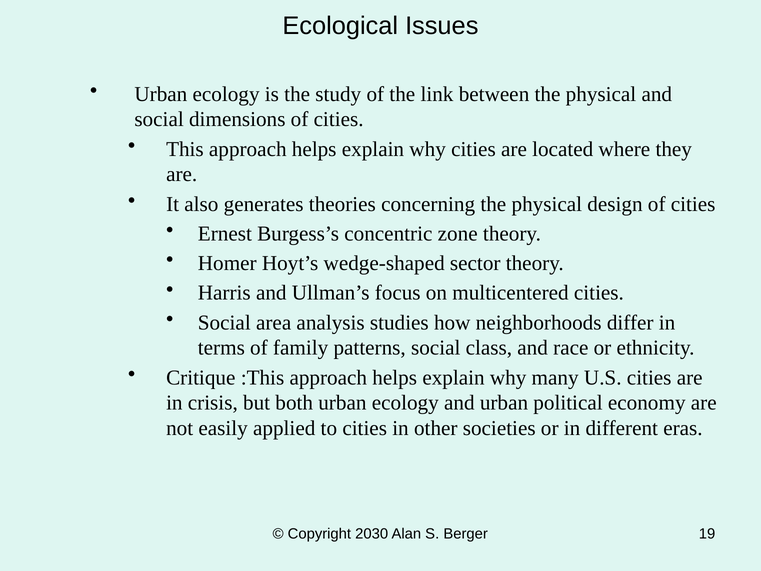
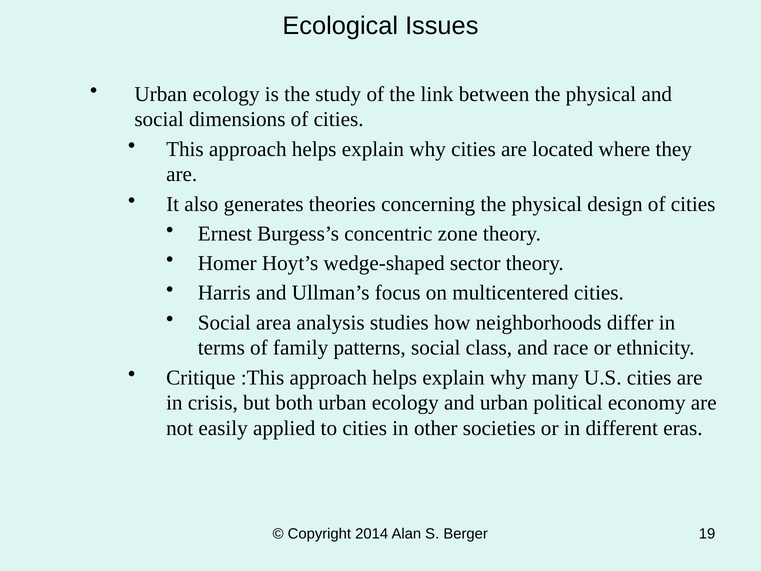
2030: 2030 -> 2014 (372, 533)
